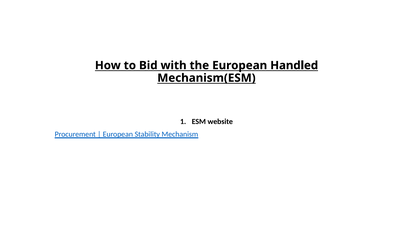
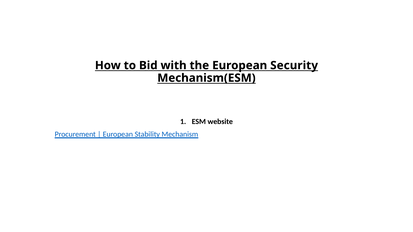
Handled: Handled -> Security (294, 66)
